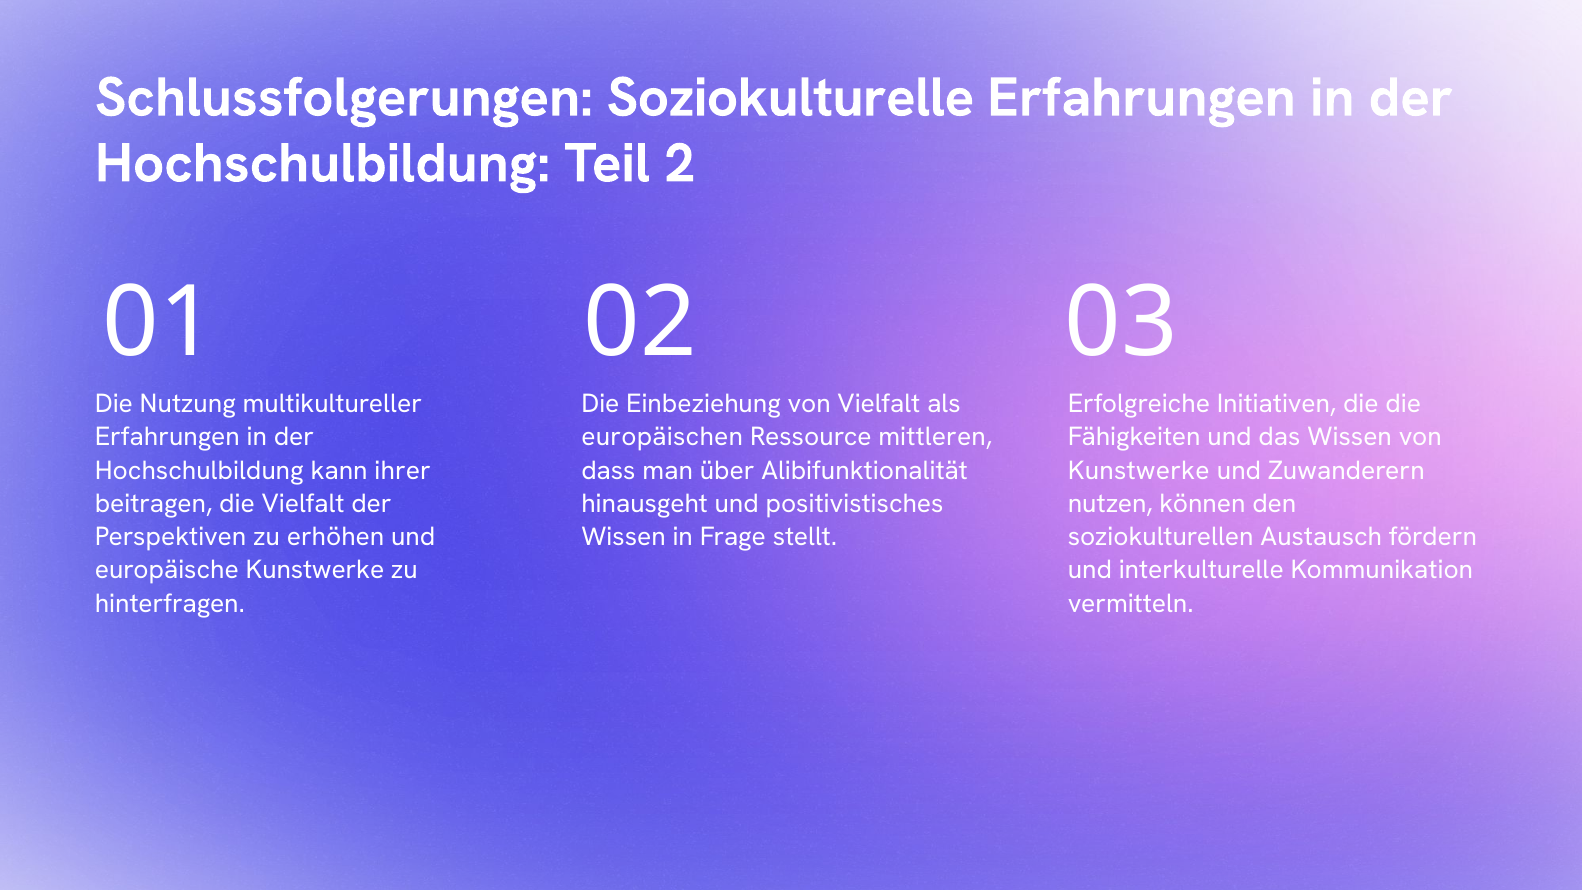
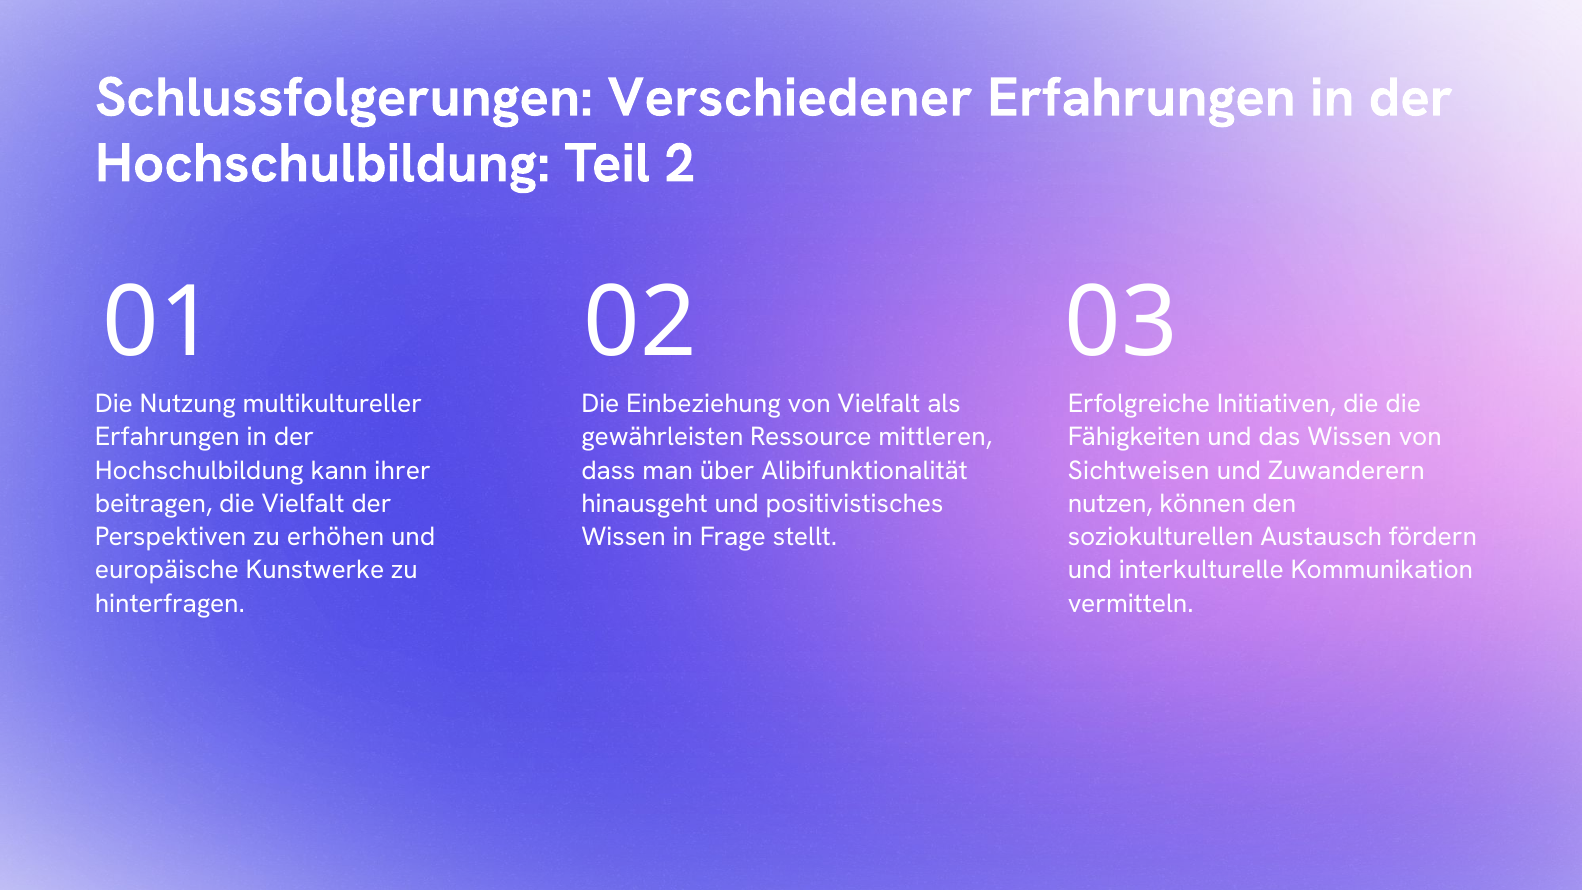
Soziokulturelle: Soziokulturelle -> Verschiedener (790, 97)
europäischen: europäischen -> gewährleisten (662, 437)
Kunstwerke: Kunstwerke -> Sichtweisen (1139, 470)
